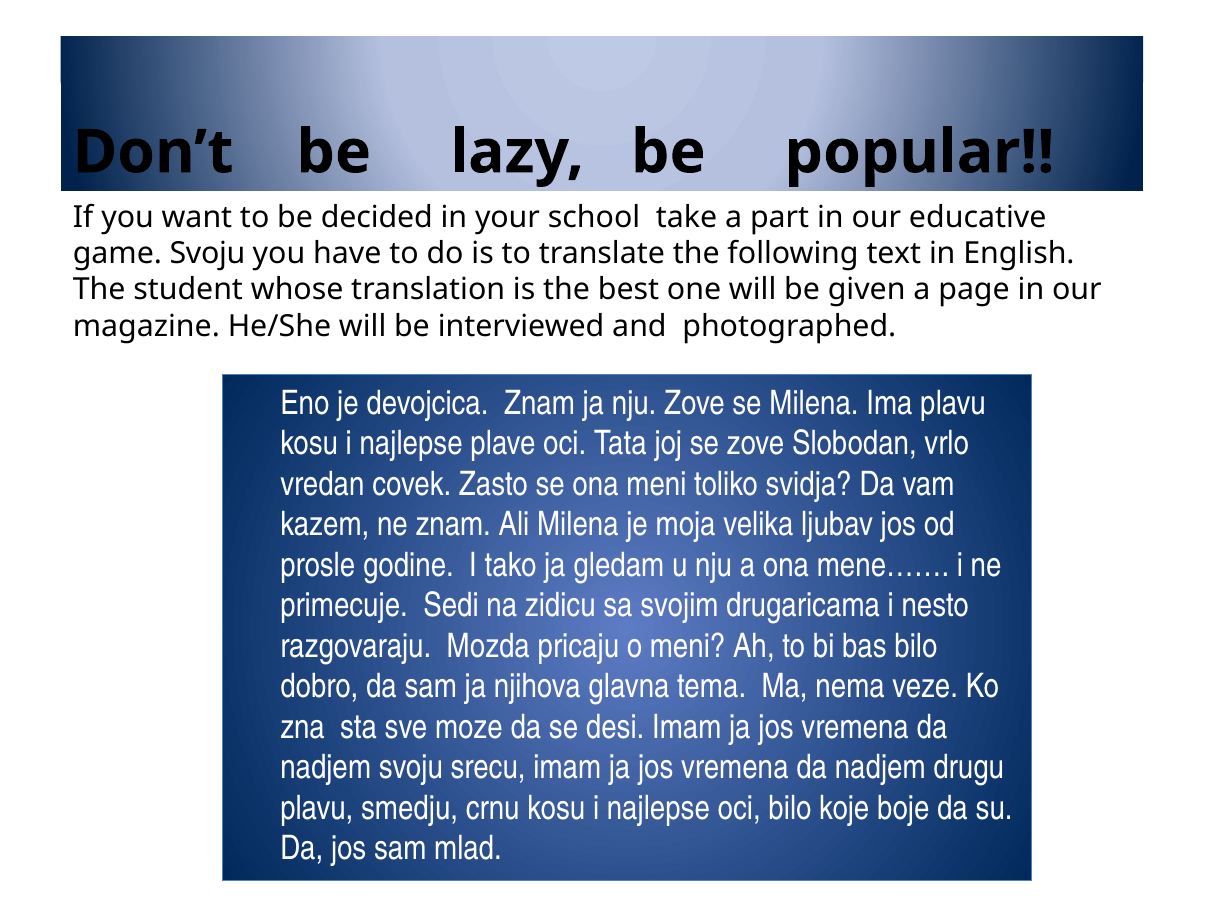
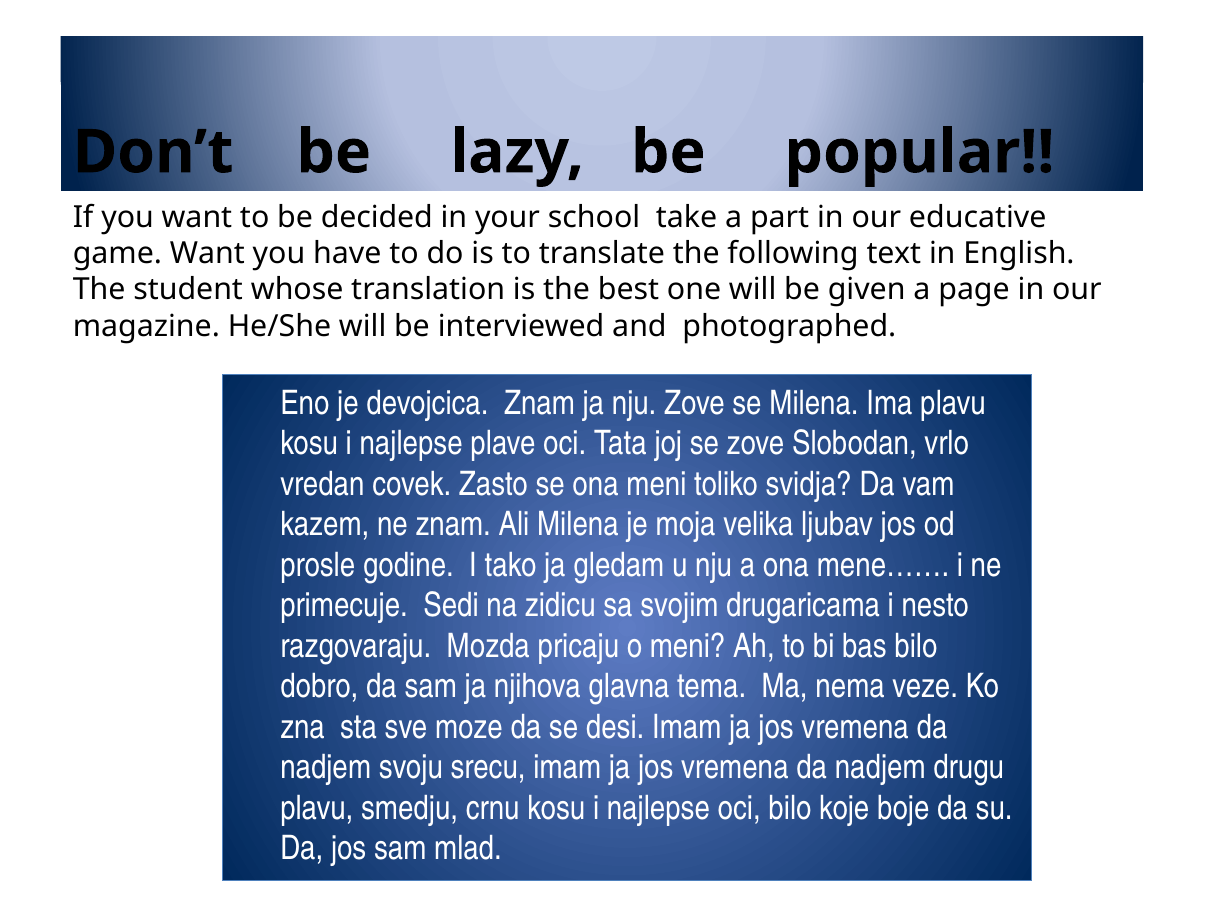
game Svoju: Svoju -> Want (207, 253)
